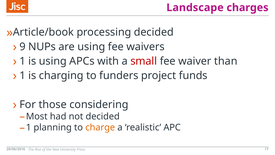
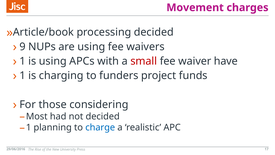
Landscape: Landscape -> Movement (195, 8)
than: than -> have (226, 61)
charge colour: orange -> blue (100, 127)
